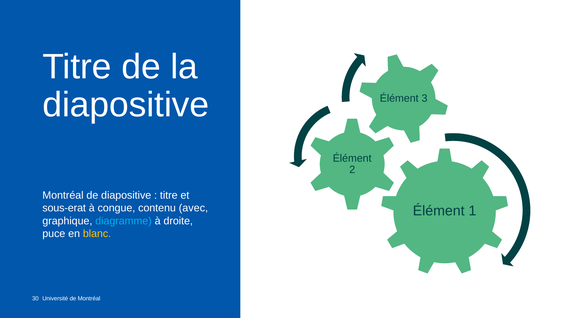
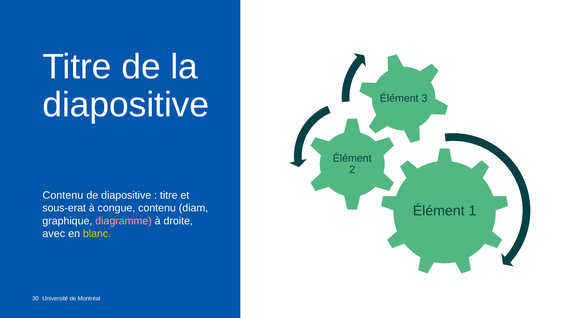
Montréal: Montréal -> Contenu (63, 195)
avec: avec -> diam (193, 208)
diagramme colour: light blue -> pink (124, 221)
puce: puce -> avec (54, 233)
